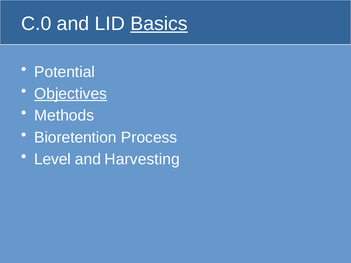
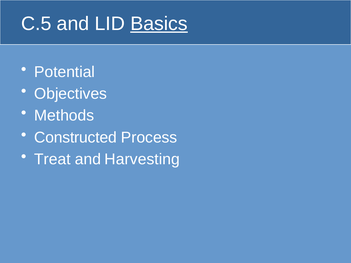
C.0: C.0 -> C.5 (36, 24)
Objectives underline: present -> none (71, 94)
Bioretention: Bioretention -> Constructed (75, 138)
Level: Level -> Treat (52, 159)
